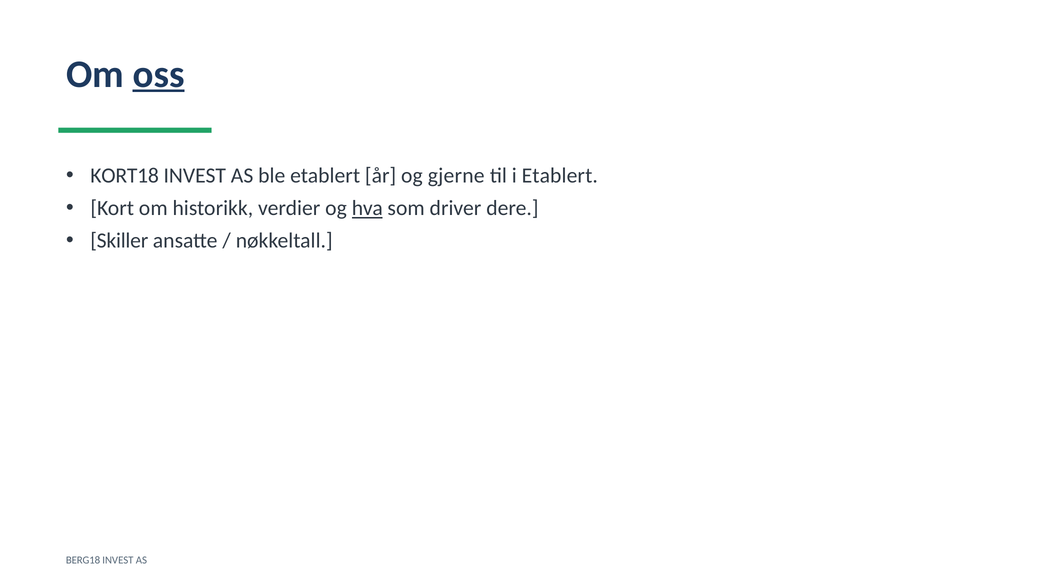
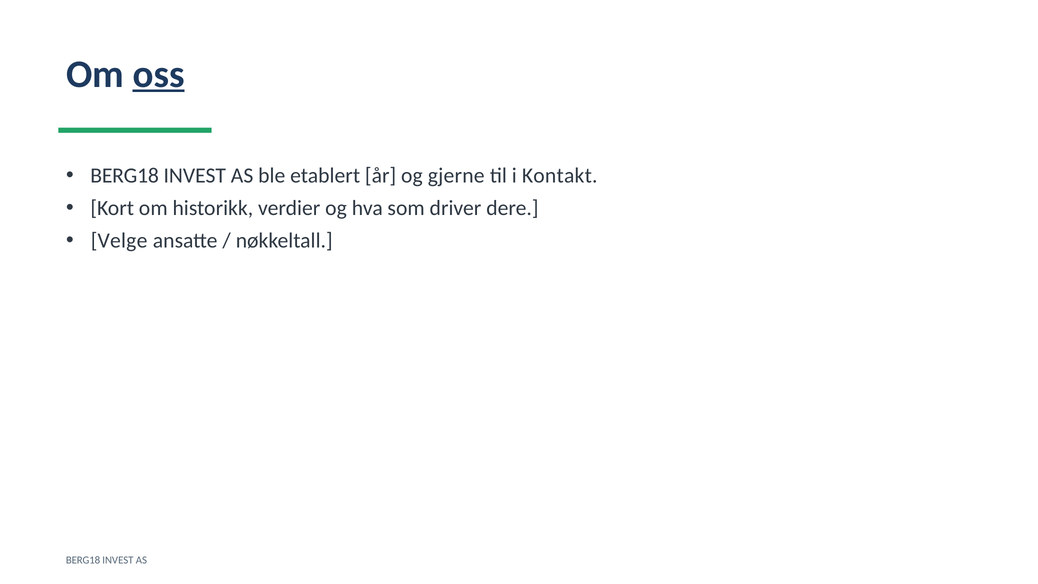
KORT18: KORT18 -> BERG18 (125, 176)
i Etablert: Etablert -> Kontakt (560, 176)
hva underline: present -> none (367, 208)
Skiller: Skiller -> Velge (119, 241)
